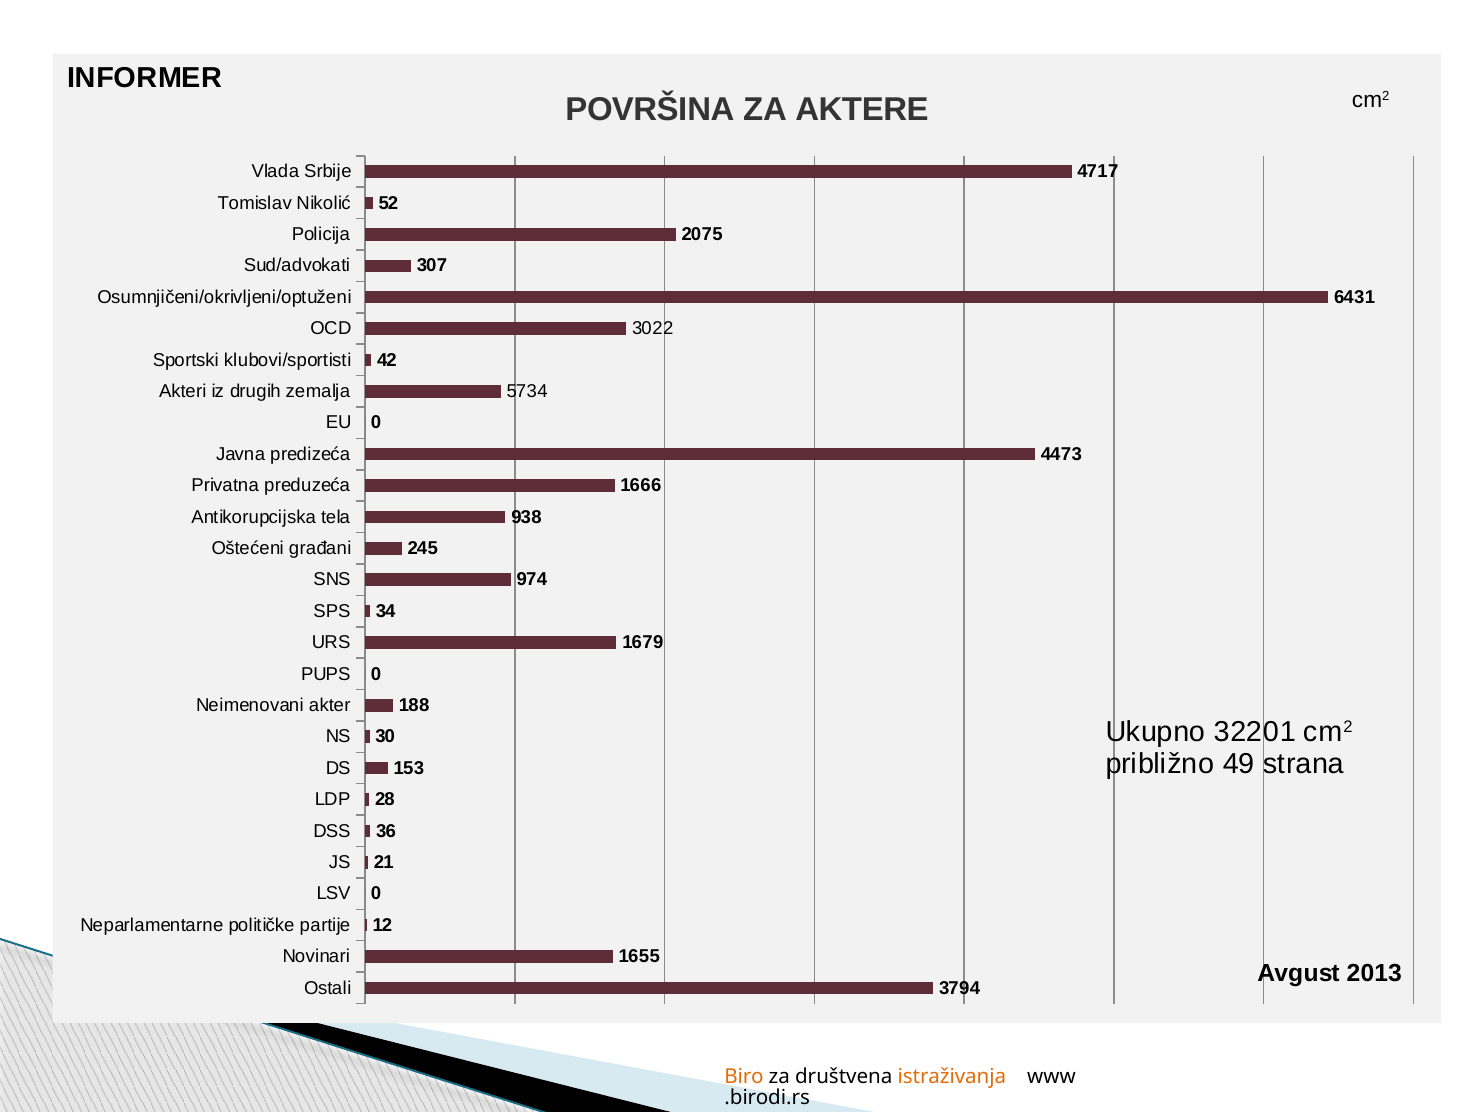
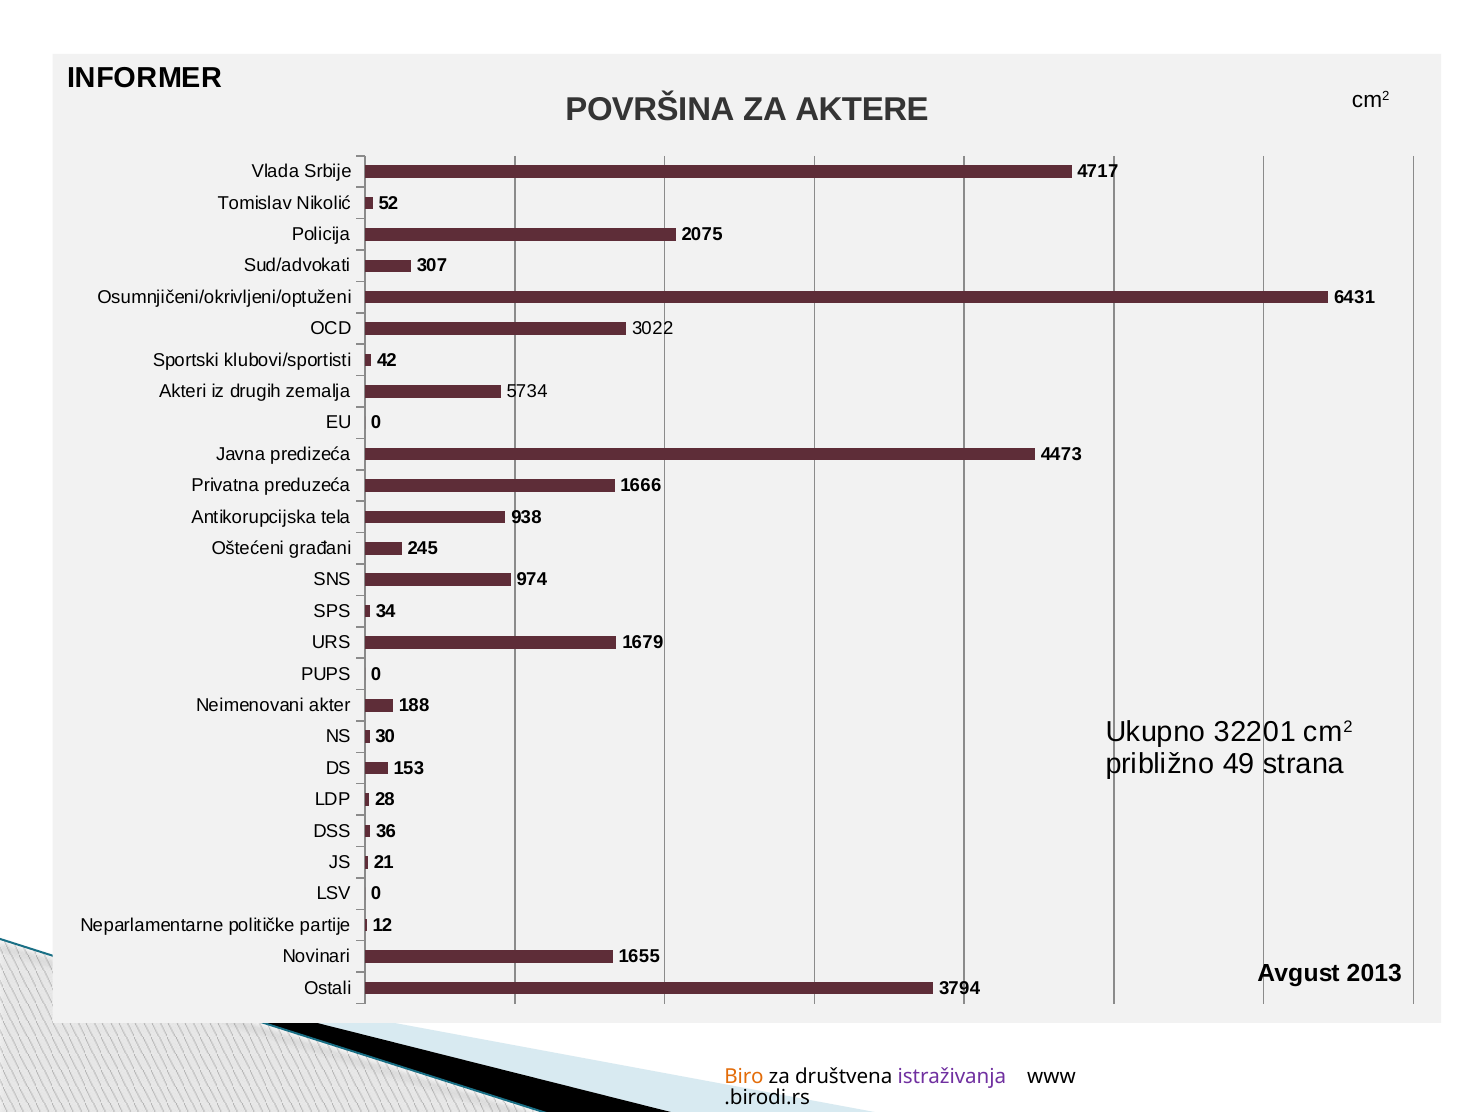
istraživanja colour: orange -> purple (952, 1076)
